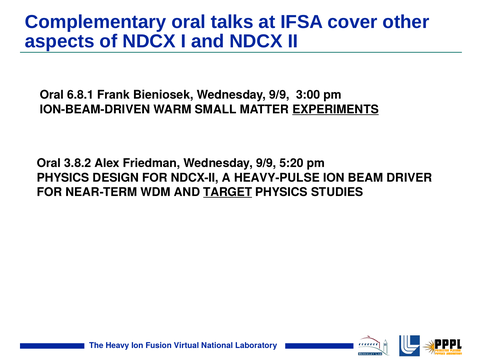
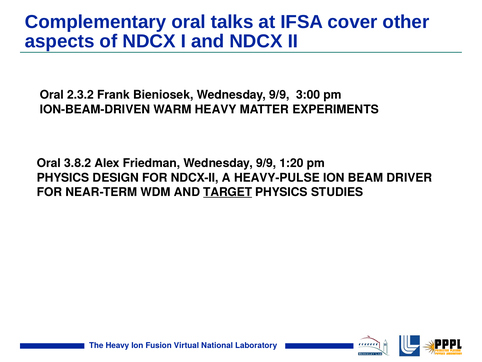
6.8.1: 6.8.1 -> 2.3.2 (81, 95)
WARM SMALL: SMALL -> HEAVY (216, 109)
EXPERIMENTS underline: present -> none (336, 109)
5:20: 5:20 -> 1:20 (292, 163)
